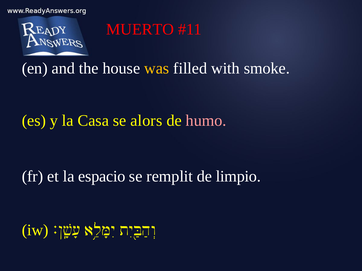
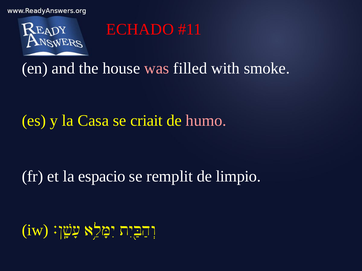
MUERTO: MUERTO -> ECHADO (140, 29)
was colour: yellow -> pink (157, 68)
alors: alors -> criait (146, 121)
